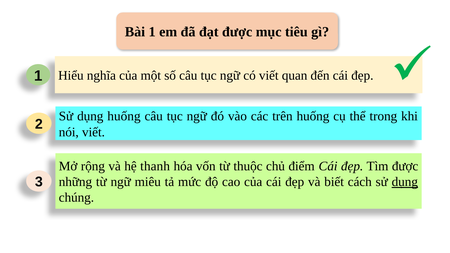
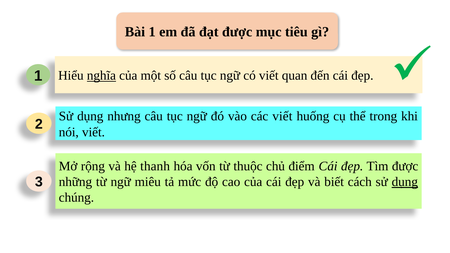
nghĩa underline: none -> present (101, 76)
dụng huống: huống -> nhưng (124, 116)
các trên: trên -> viết (282, 116)
